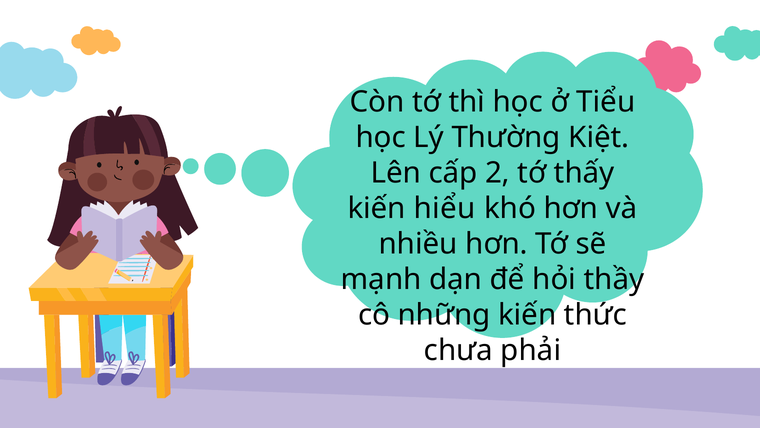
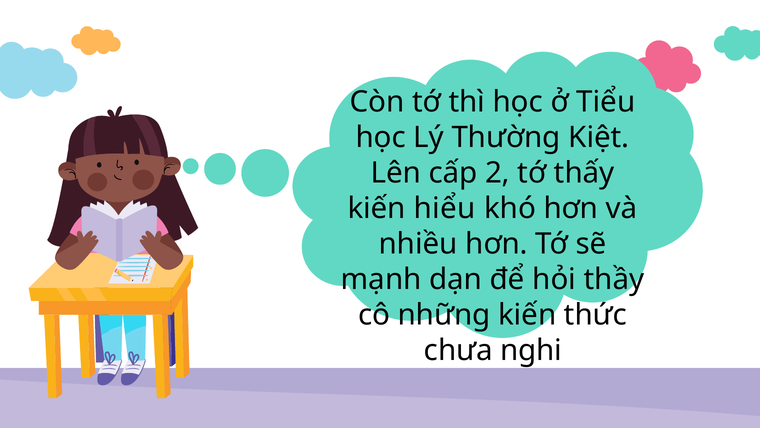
phải: phải -> nghi (531, 350)
